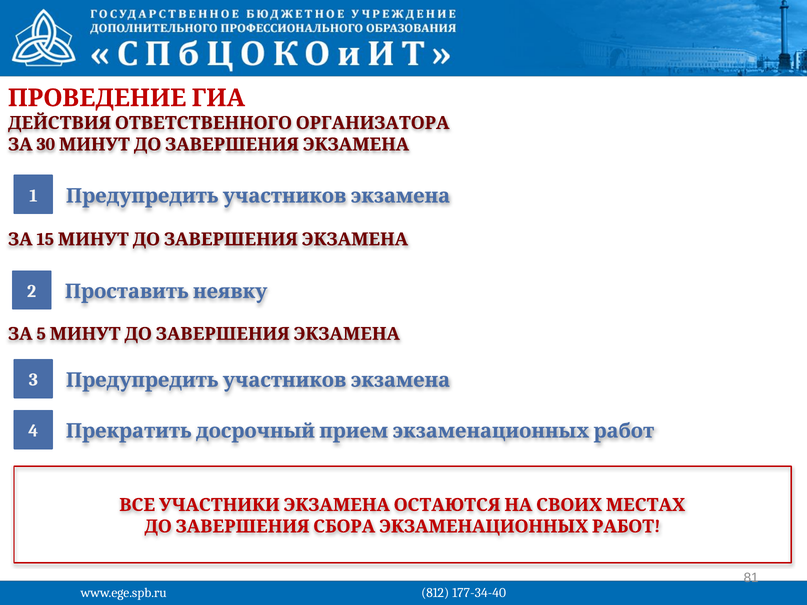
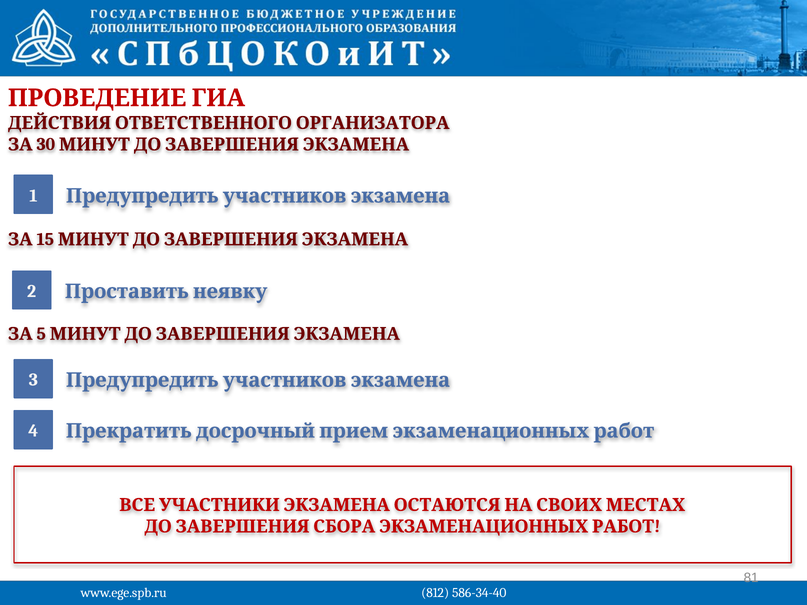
177-34-40: 177-34-40 -> 586-34-40 (479, 593)
